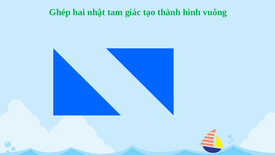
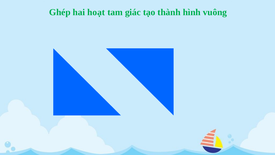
nhật: nhật -> hoạt (96, 12)
